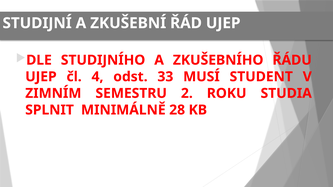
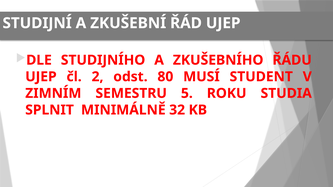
4: 4 -> 2 (98, 77)
33: 33 -> 80 (165, 77)
2: 2 -> 5 (187, 93)
28: 28 -> 32 (177, 110)
